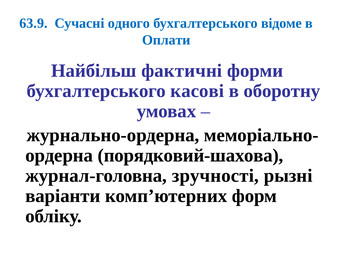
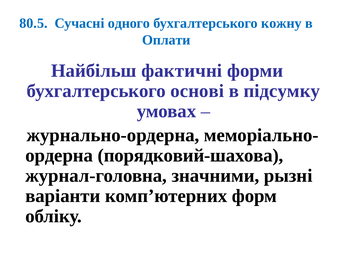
63.9: 63.9 -> 80.5 (33, 23)
відоме: відоме -> кожну (281, 23)
касові: касові -> основі (197, 91)
оборотну: оборотну -> підсумку (282, 91)
зручності: зручності -> значними (215, 175)
